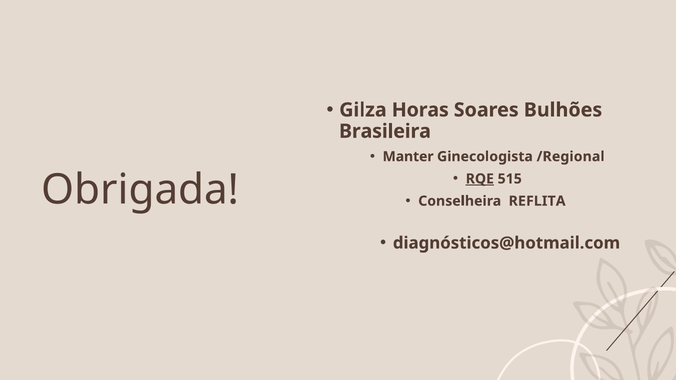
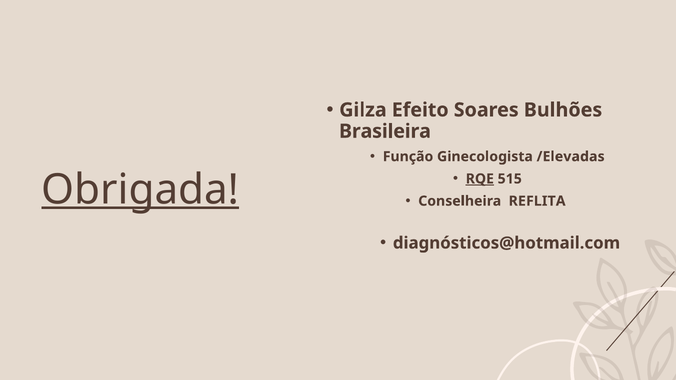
Horas: Horas -> Efeito (420, 110)
Manter: Manter -> Função (408, 157)
/Regional: /Regional -> /Elevadas (571, 157)
Obrigada underline: none -> present (140, 190)
